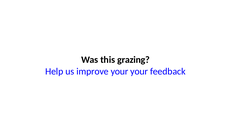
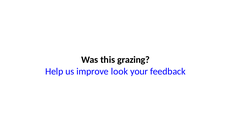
improve your: your -> look (119, 71)
